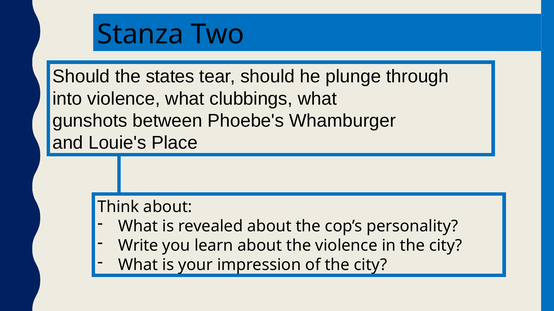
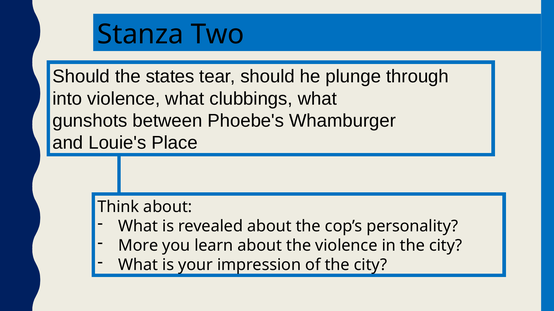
Write: Write -> More (138, 246)
